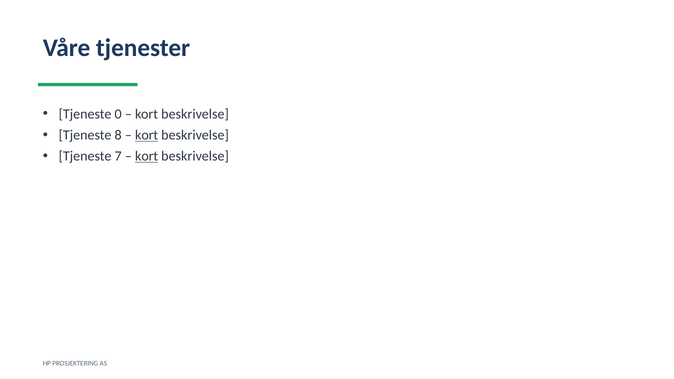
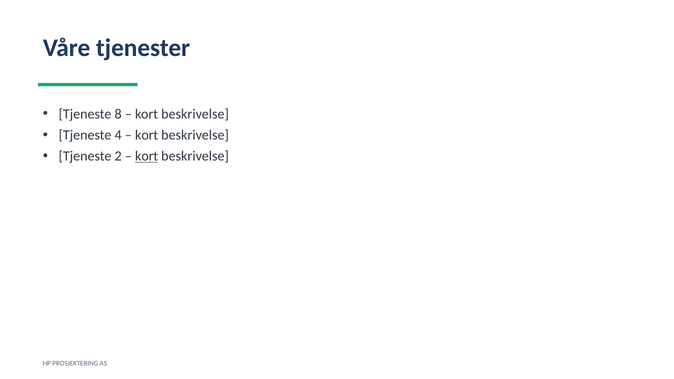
0: 0 -> 8 (118, 114)
8: 8 -> 4 (118, 135)
kort underline: present -> none (147, 135)
7: 7 -> 2 (118, 156)
